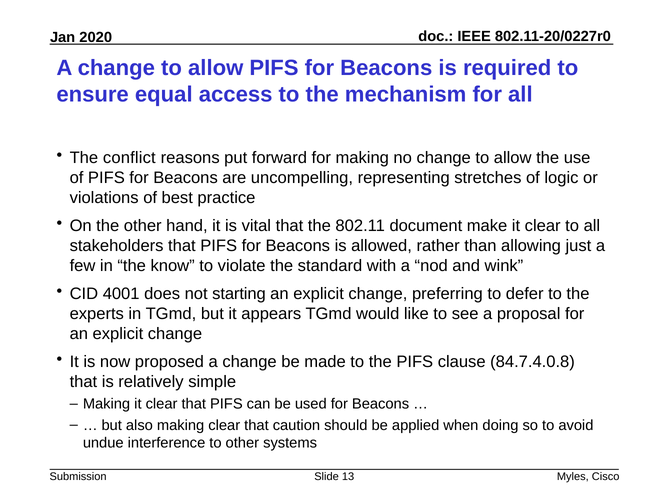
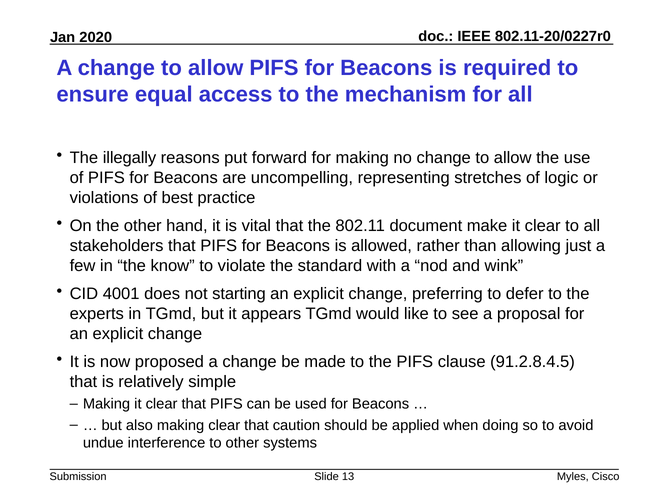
conflict: conflict -> illegally (129, 158)
84.7.4.0.8: 84.7.4.0.8 -> 91.2.8.4.5 (533, 362)
